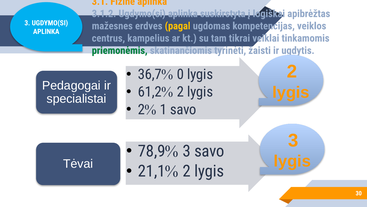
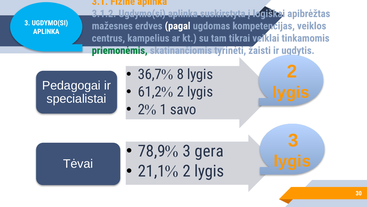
pagal colour: yellow -> white (178, 26)
0: 0 -> 8 (180, 74)
3 savo: savo -> gera (209, 151)
